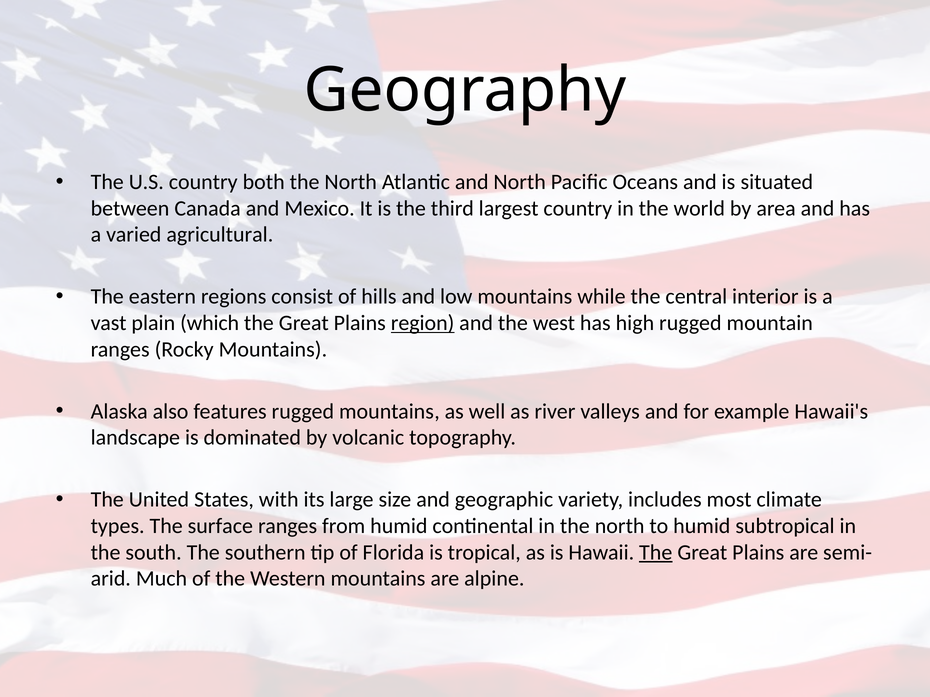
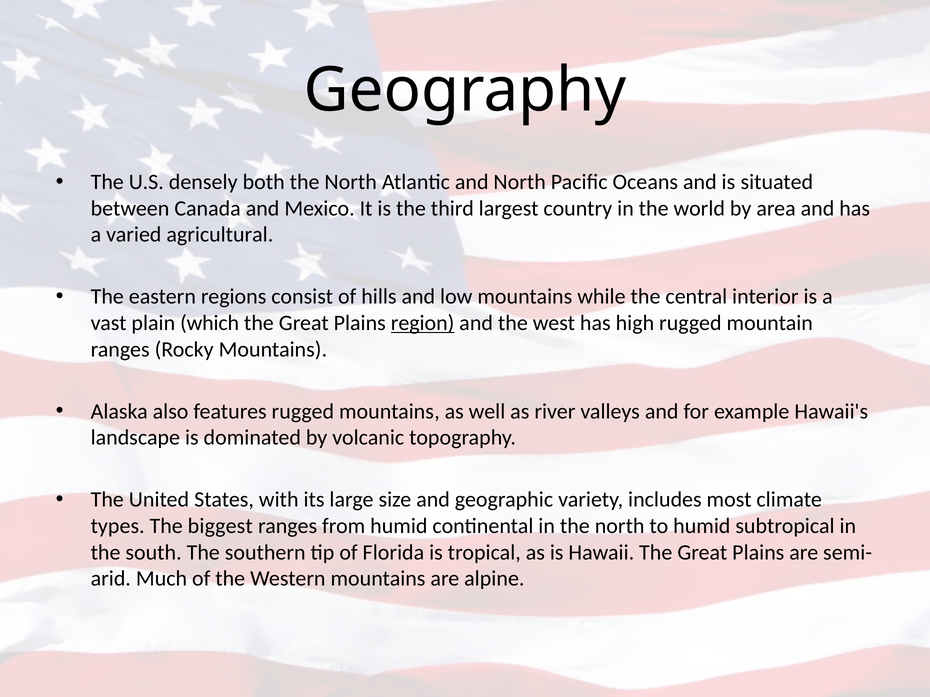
U.S country: country -> densely (203, 182)
surface: surface -> biggest (220, 526)
The underline: present -> none (656, 553)
